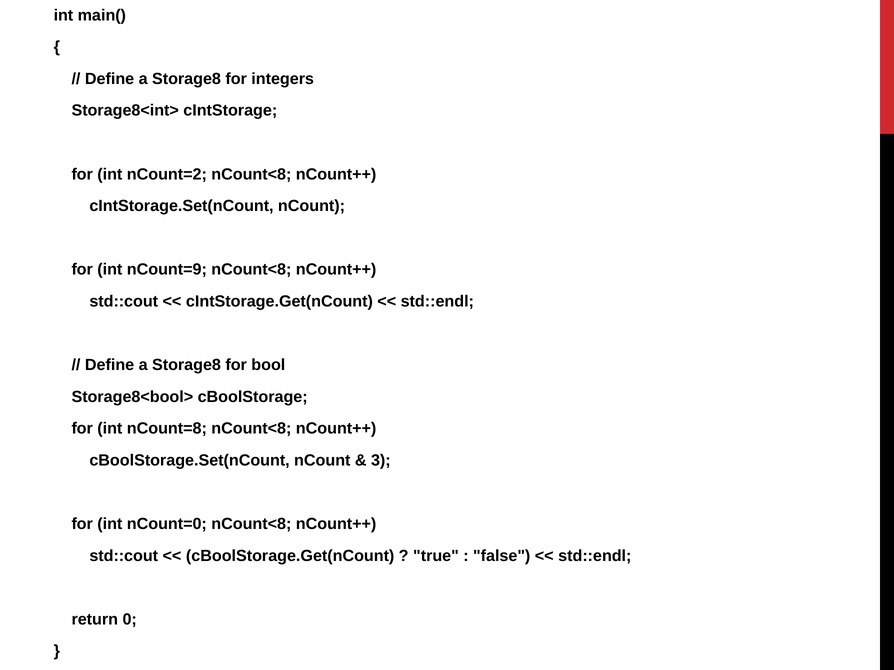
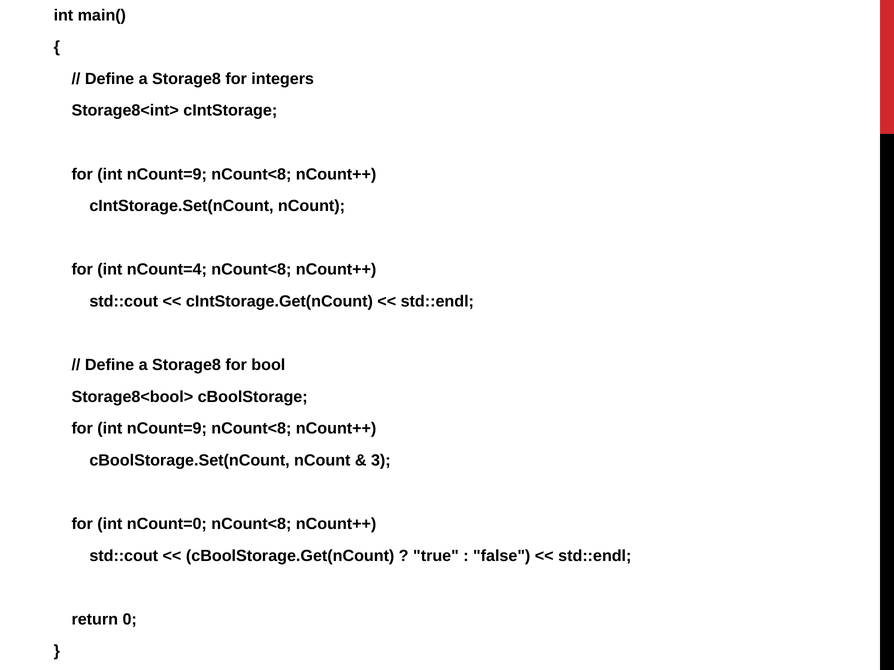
nCount=2: nCount=2 -> nCount=9 (167, 174)
nCount=9: nCount=9 -> nCount=4 (167, 270)
nCount=8: nCount=8 -> nCount=9 (167, 429)
